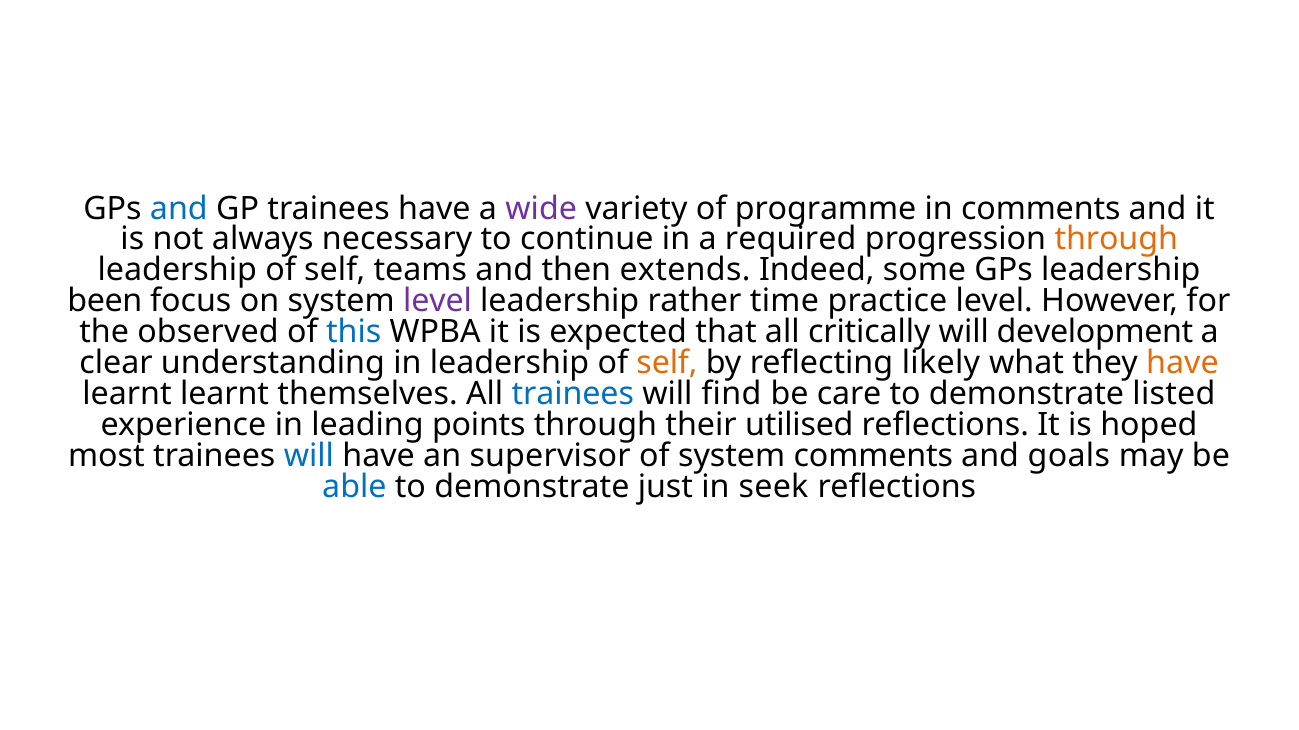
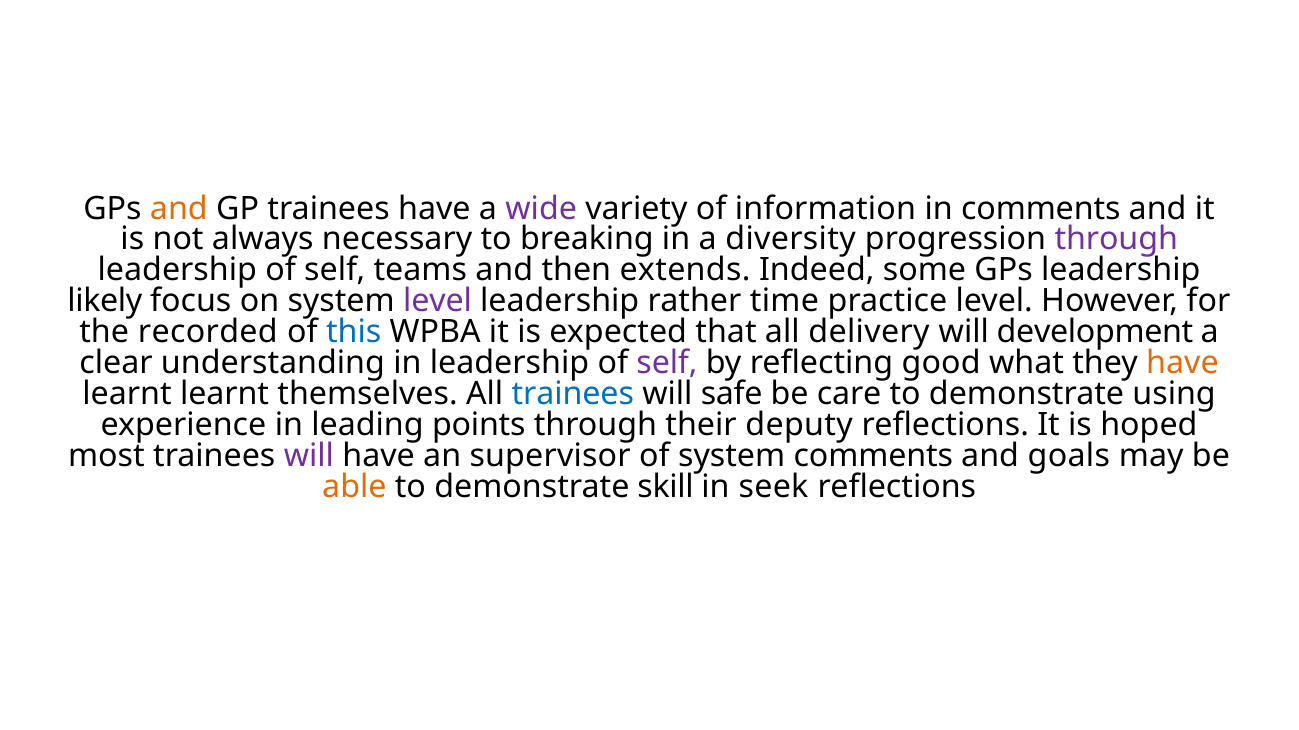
and colour: blue -> orange (179, 209)
programme: programme -> information (825, 209)
continue: continue -> breaking (587, 240)
required: required -> diversity (791, 240)
through colour: orange -> purple (1116, 240)
been: been -> likely (105, 301)
observed: observed -> recorded (208, 332)
critically: critically -> delivery (869, 332)
self colour: orange -> purple (667, 363)
likely: likely -> good (941, 363)
find: find -> safe (732, 394)
listed: listed -> using (1174, 394)
utilised: utilised -> deputy (799, 425)
will colour: blue -> purple (309, 456)
able colour: blue -> orange (354, 487)
just: just -> skill (666, 487)
